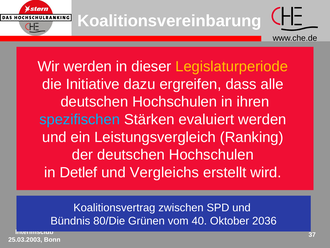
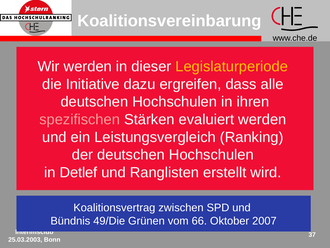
spezifischen colour: light blue -> pink (80, 119)
Vergleichs: Vergleichs -> Ranglisten (164, 172)
80/Die: 80/Die -> 49/Die (109, 220)
40: 40 -> 66 (199, 220)
2036: 2036 -> 2007 (264, 220)
